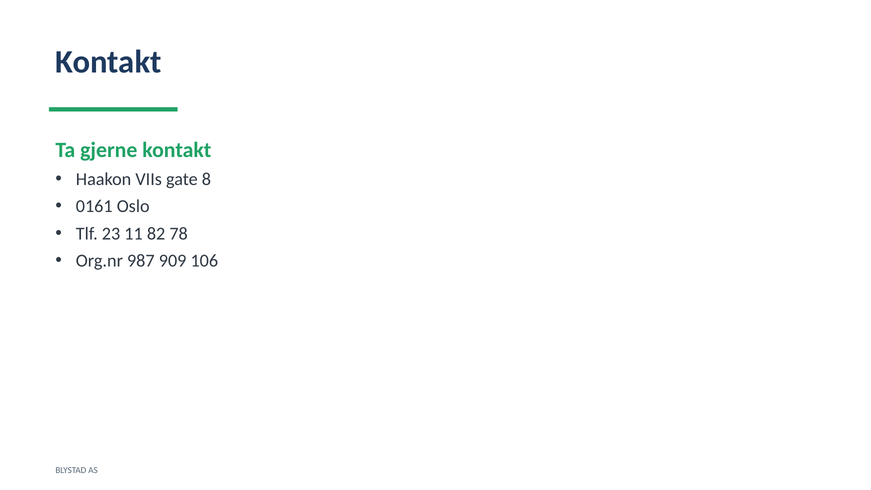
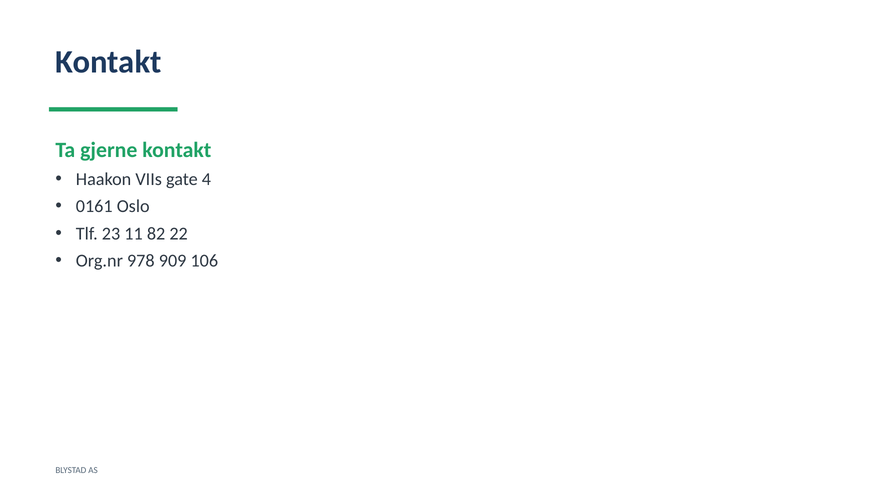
8: 8 -> 4 (206, 179)
78: 78 -> 22 (179, 234)
987: 987 -> 978 (141, 261)
